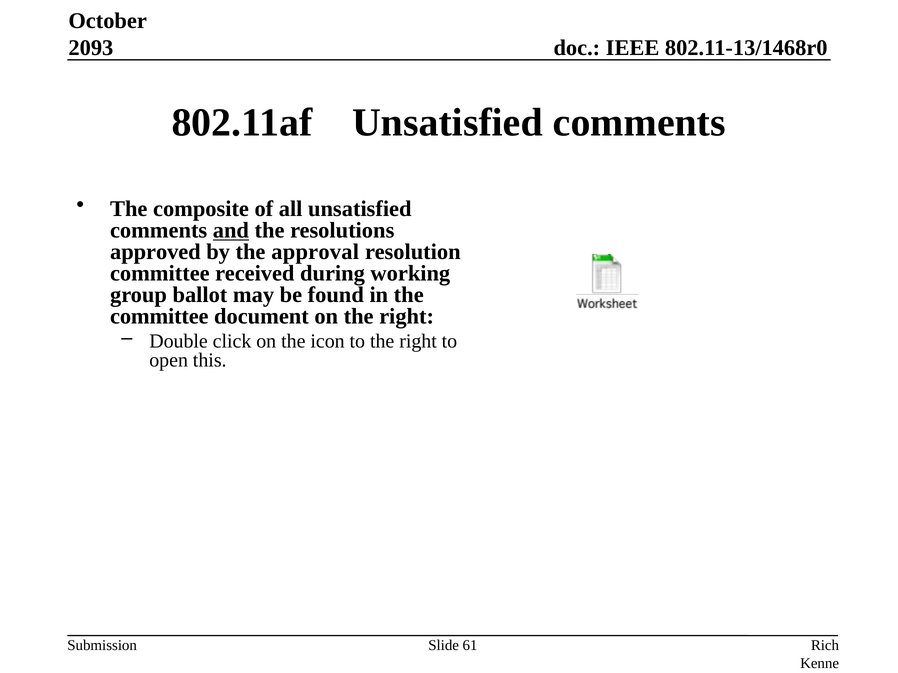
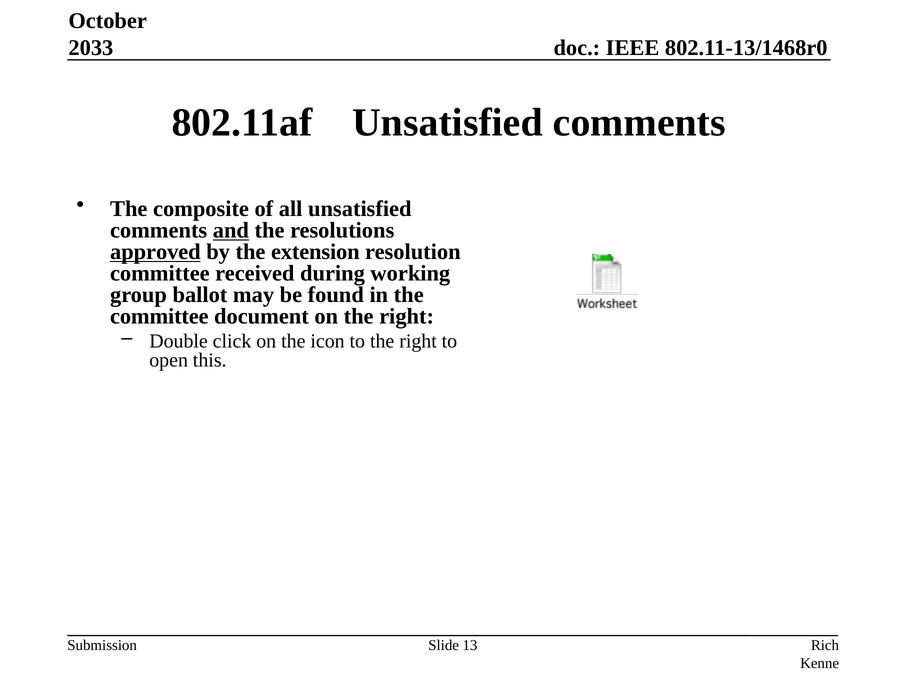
2093: 2093 -> 2033 (91, 48)
approved underline: none -> present (155, 252)
approval: approval -> extension (315, 252)
61: 61 -> 13 (470, 646)
